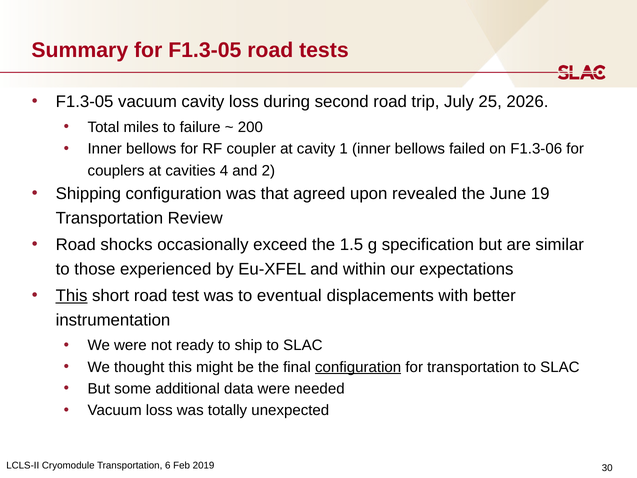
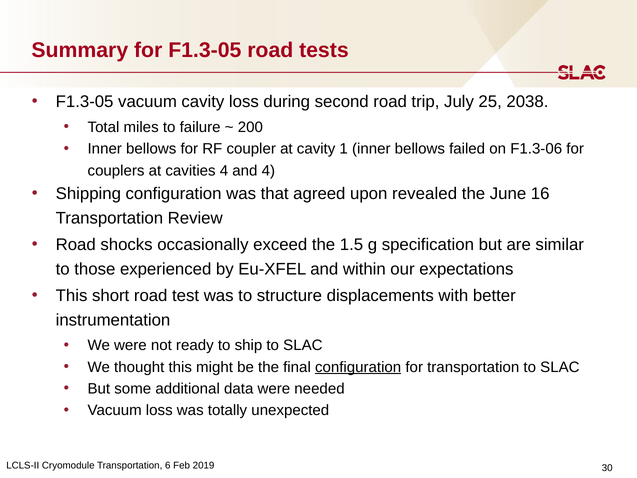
2026: 2026 -> 2038 (527, 102)
and 2: 2 -> 4 (268, 170)
19: 19 -> 16 (540, 194)
This underline: present -> none (72, 296)
eventual: eventual -> structure (289, 296)
